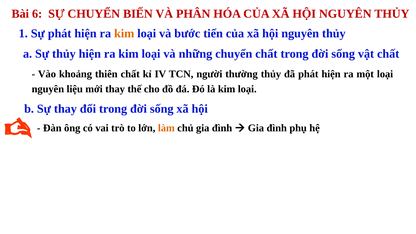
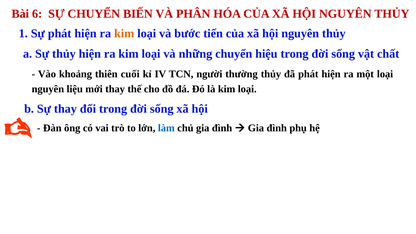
chuyển chất: chất -> hiệu (266, 54)
thiên chất: chất -> cuối (130, 74)
làm colour: orange -> blue (166, 128)
